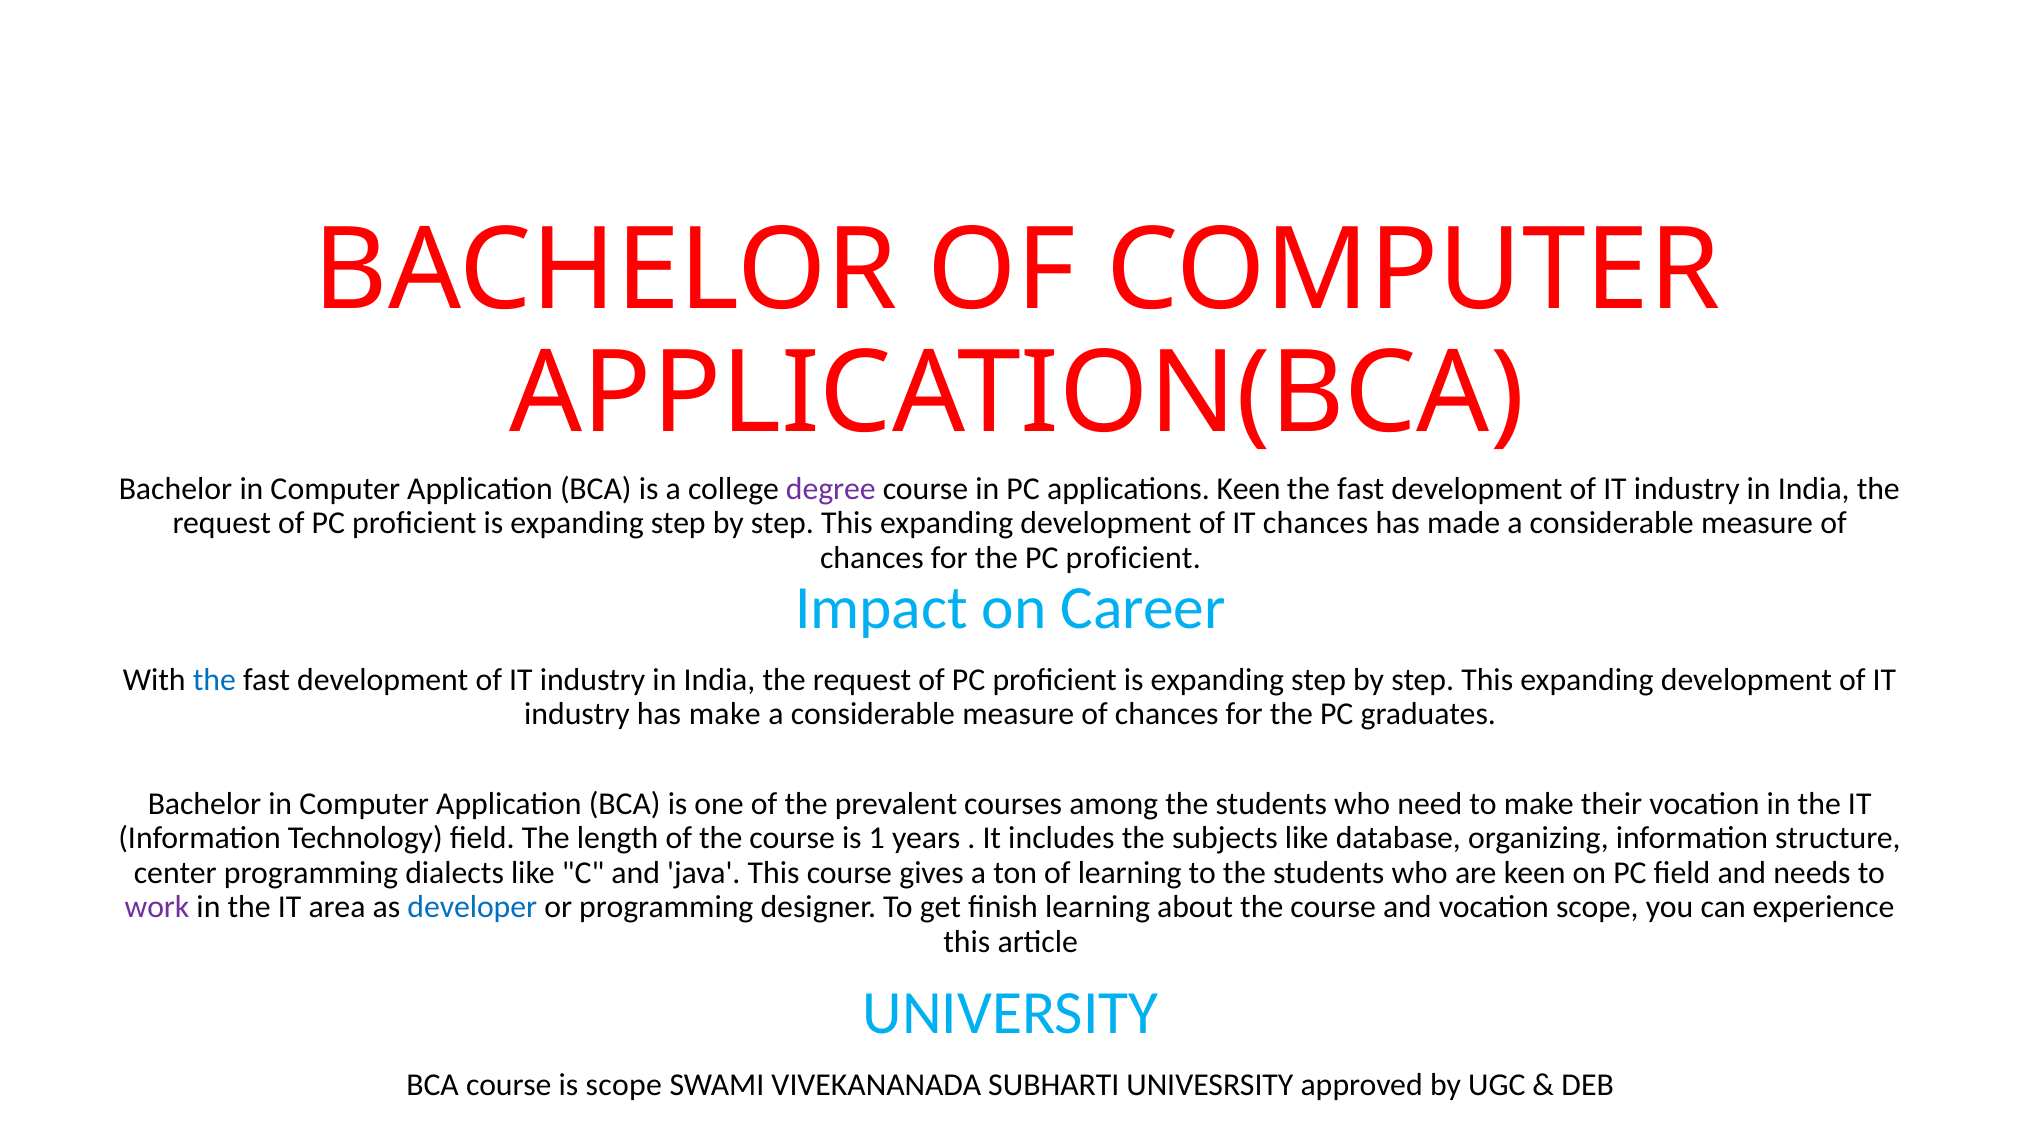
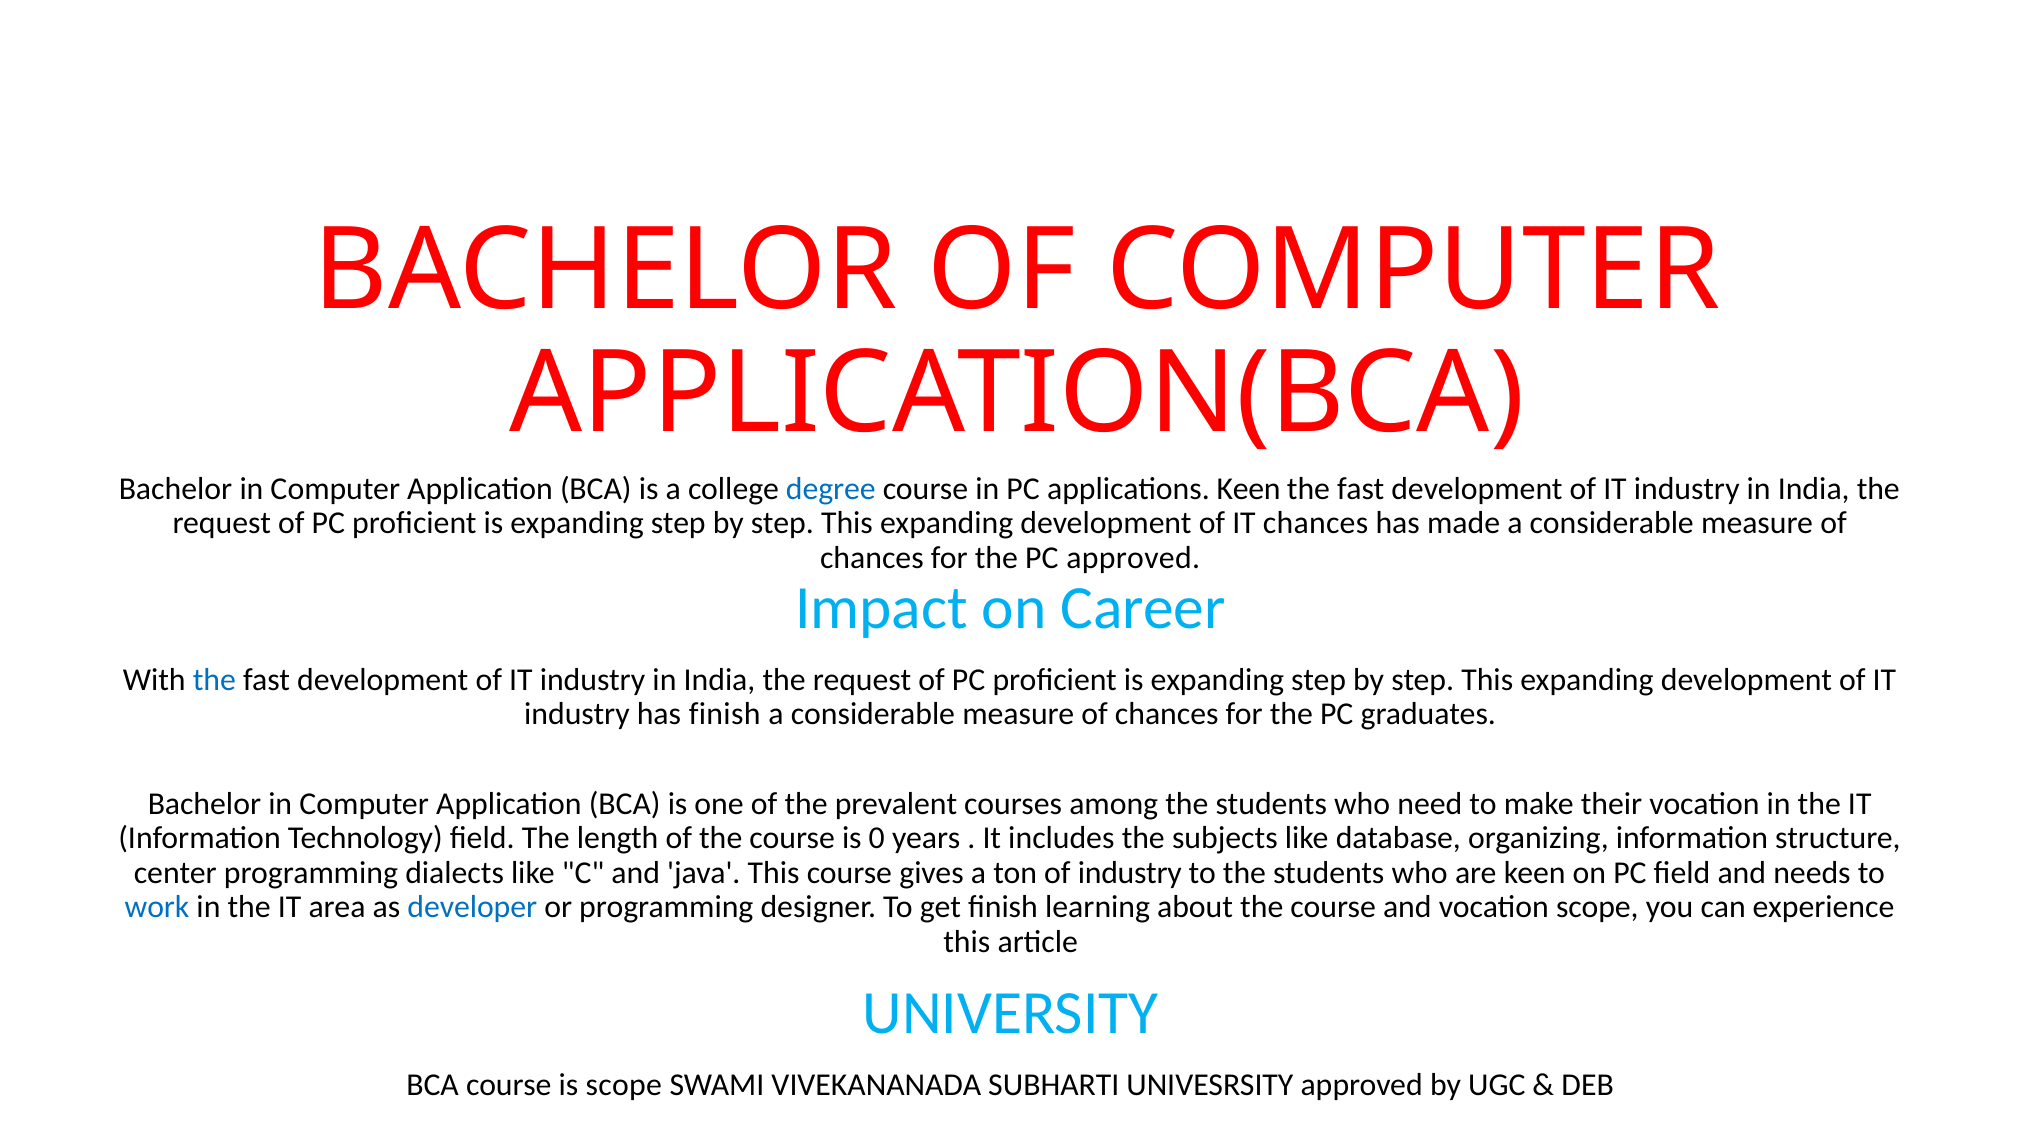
degree colour: purple -> blue (831, 489)
the PC proficient: proficient -> approved (1133, 557)
has make: make -> finish (725, 714)
1: 1 -> 0 (877, 838)
of learning: learning -> industry (1130, 873)
work colour: purple -> blue (157, 907)
